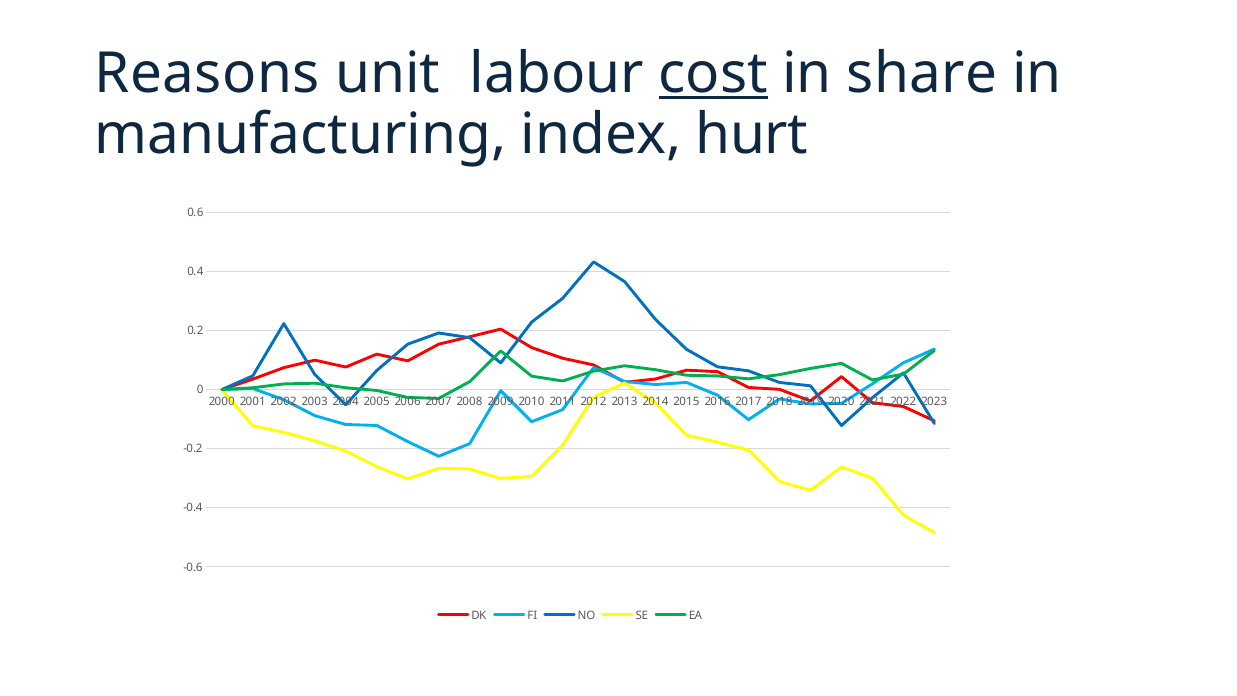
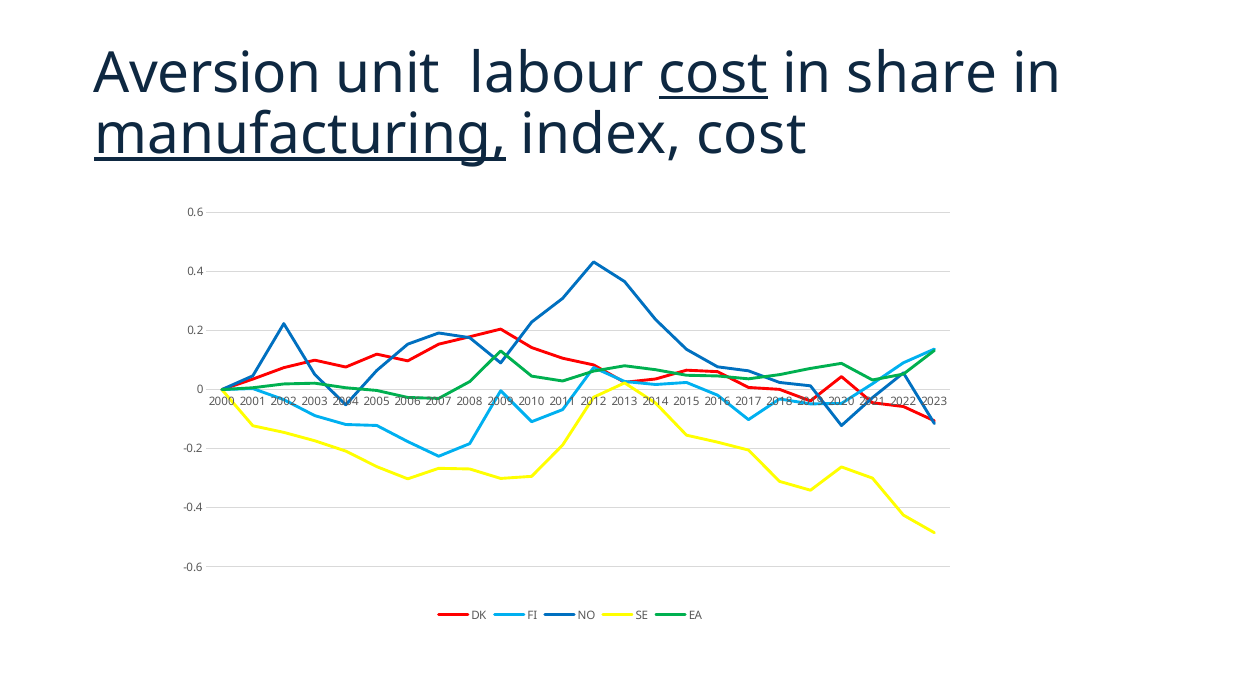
Reasons: Reasons -> Aversion (208, 73)
manufacturing underline: none -> present (300, 135)
index hurt: hurt -> cost (751, 135)
